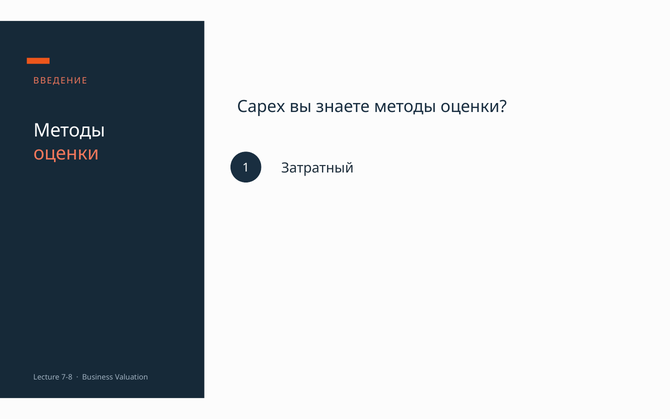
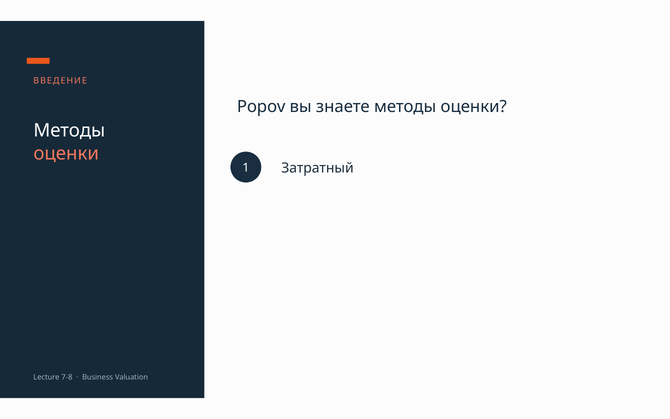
Capex: Capex -> Popov (261, 107)
